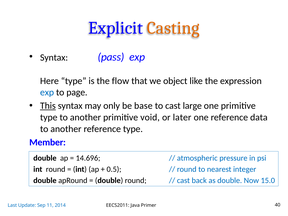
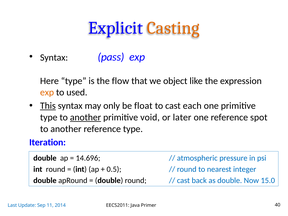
exp colour: blue -> orange (47, 92)
page: page -> used (77, 92)
base: base -> float (143, 106)
large: large -> each (192, 106)
another underline: none -> present (85, 117)
data: data -> spot (259, 117)
Member: Member -> Iteration (48, 142)
